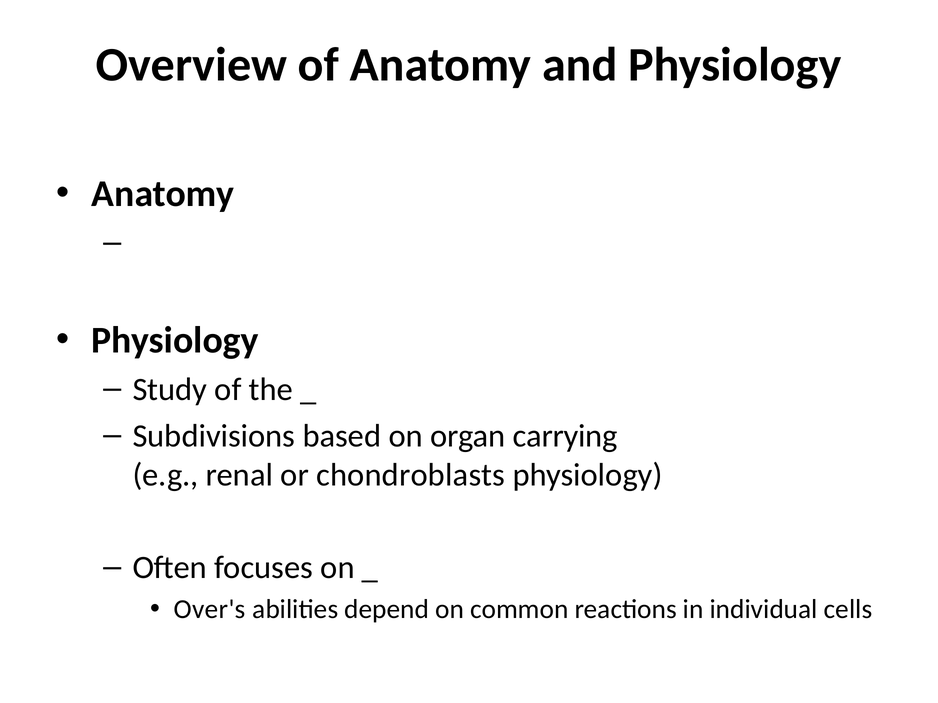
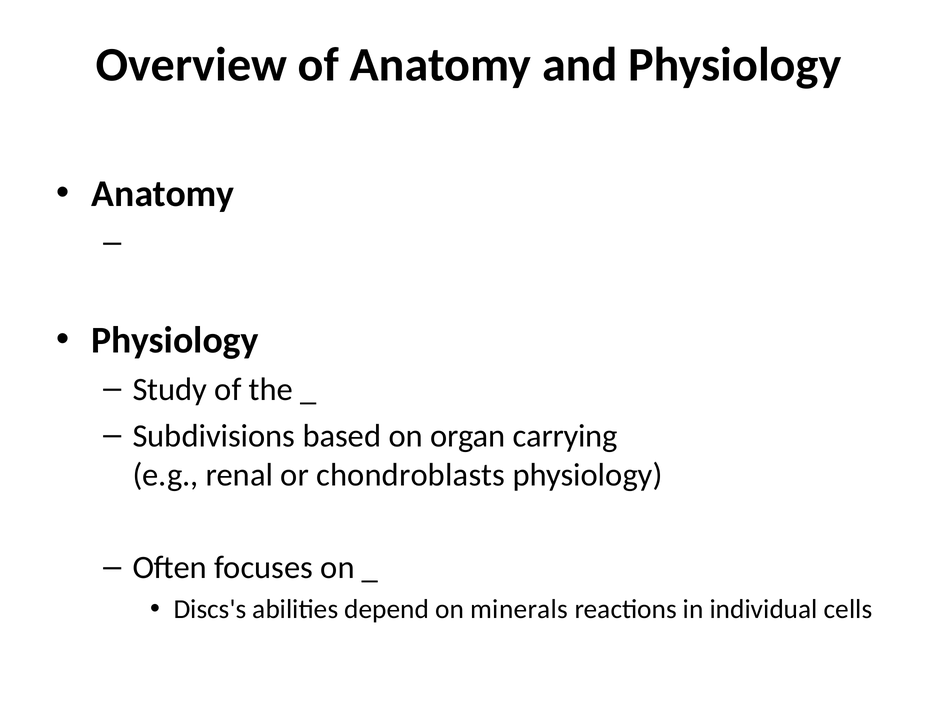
Over's: Over's -> Discs's (210, 610)
common: common -> minerals (519, 610)
